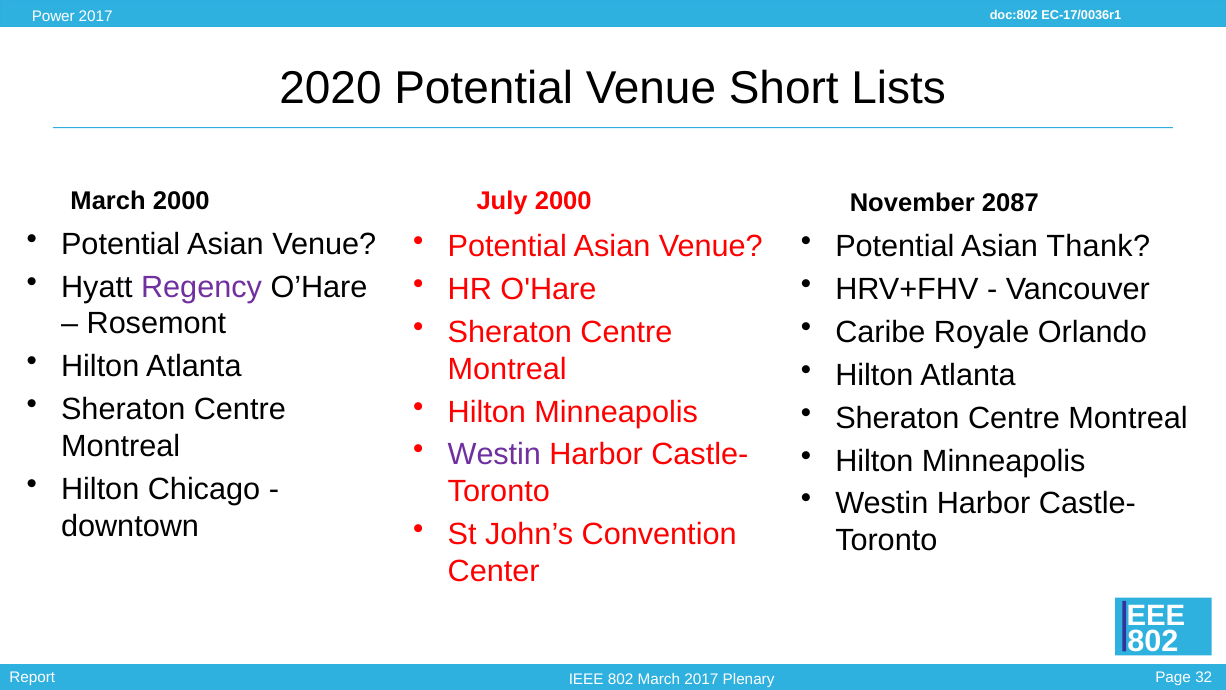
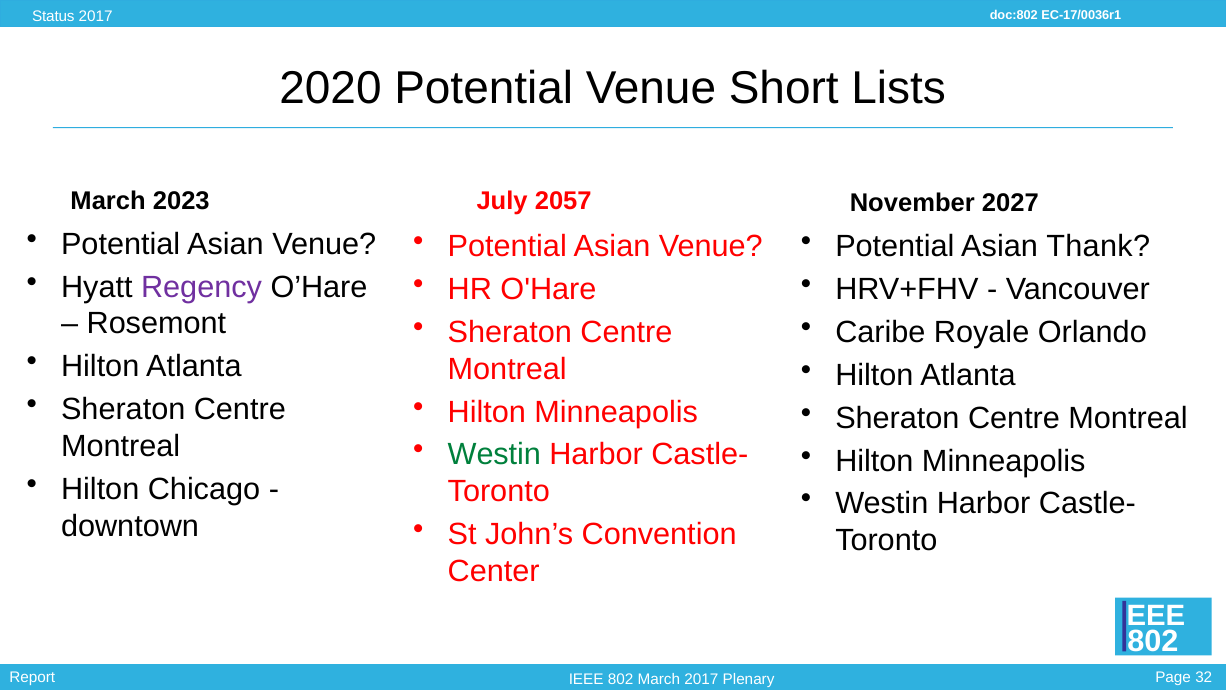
Power: Power -> Status (53, 16)
March 2000: 2000 -> 2023 (181, 201)
July 2000: 2000 -> 2057 (563, 201)
2087: 2087 -> 2027 (1010, 203)
Westin colour: purple -> green (494, 455)
